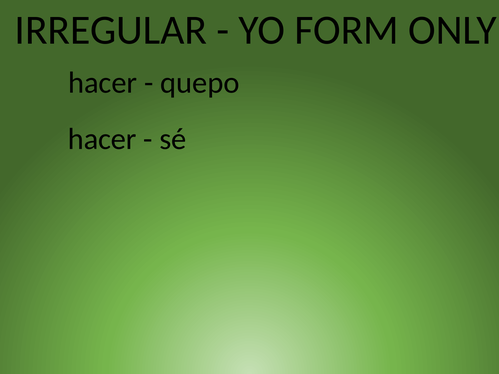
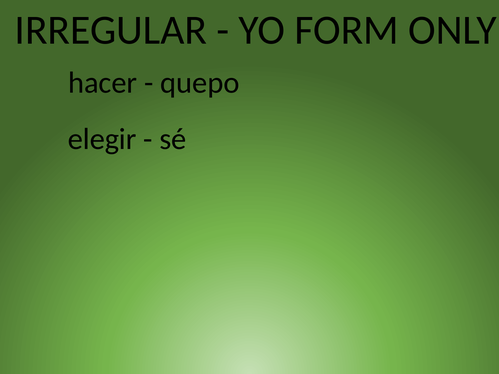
hacer: hacer -> elegir (102, 139)
